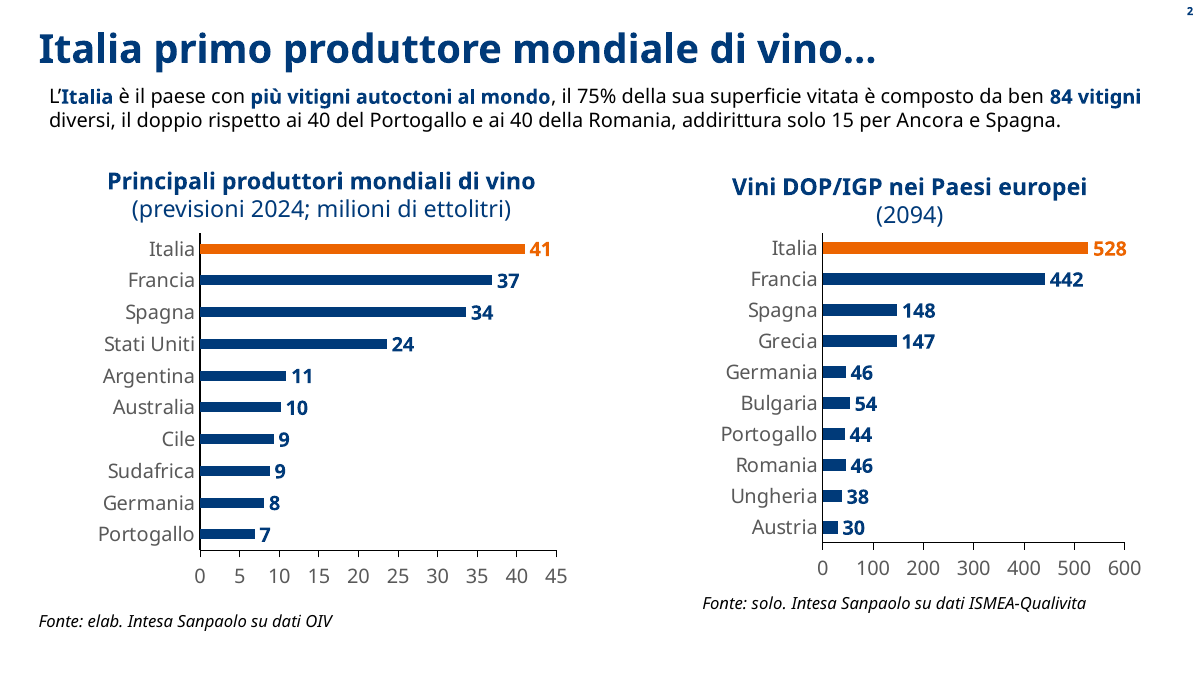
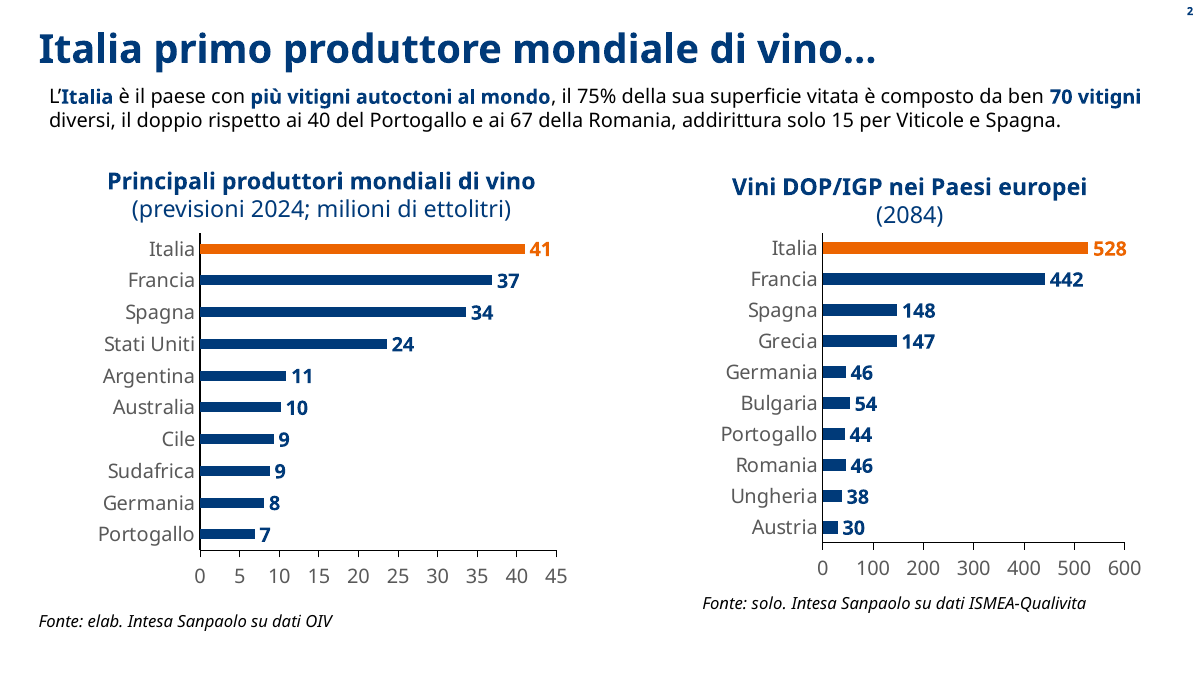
84: 84 -> 70 (1061, 97)
e ai 40: 40 -> 67 (522, 121)
Ancora: Ancora -> Viticole (930, 121)
2094: 2094 -> 2084 (910, 215)
